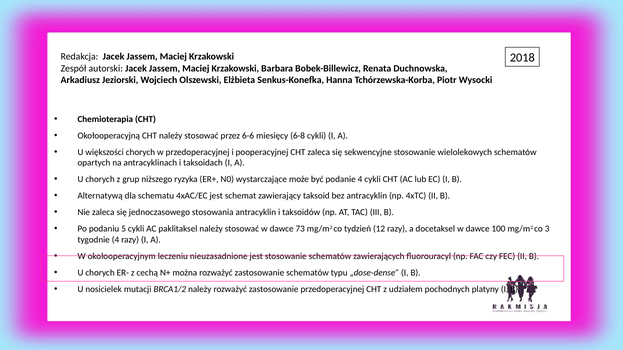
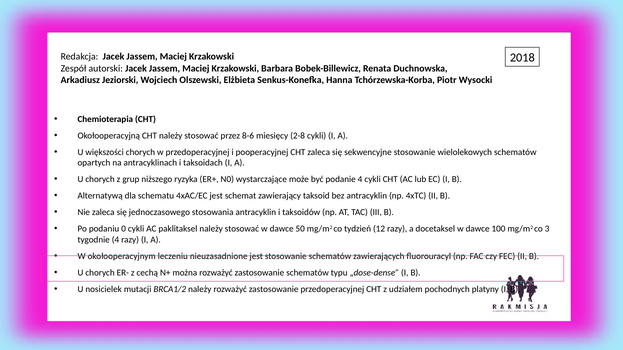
6-6: 6-6 -> 8-6 (248, 136)
6-8: 6-8 -> 2-8 (298, 136)
5: 5 -> 0 (124, 229)
73: 73 -> 50 (300, 229)
